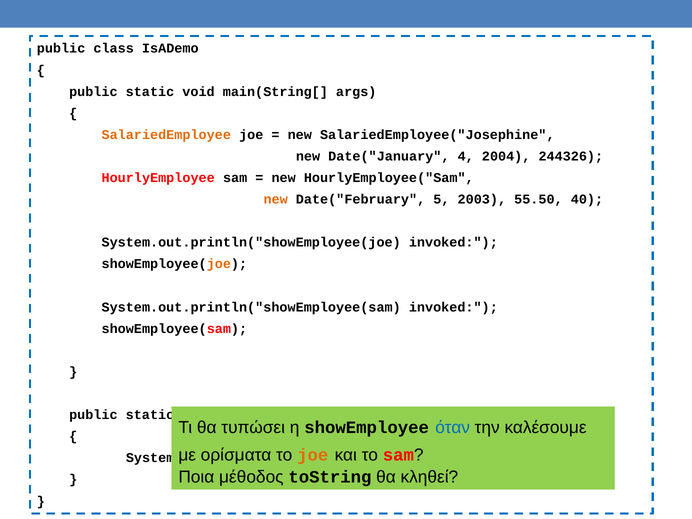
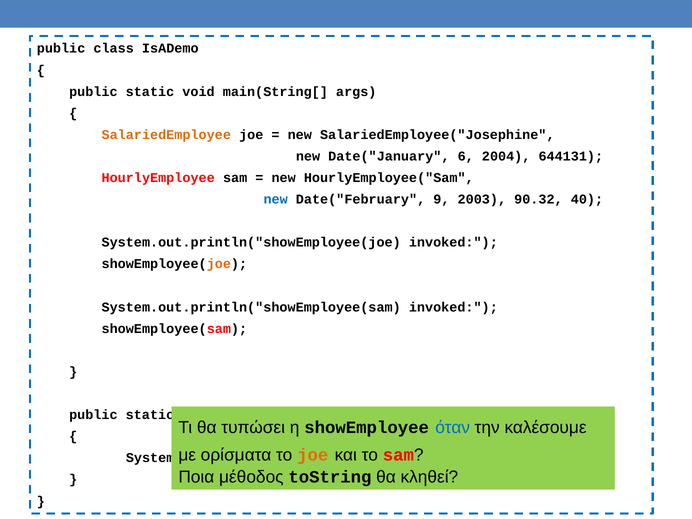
4: 4 -> 6 (466, 156)
244326: 244326 -> 644131 (571, 156)
new colour: orange -> blue (276, 199)
5: 5 -> 9 (441, 199)
55.50: 55.50 -> 90.32 (538, 199)
